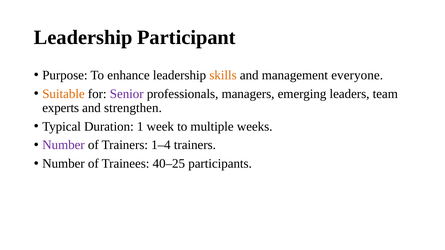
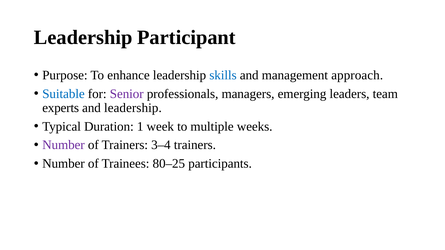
skills colour: orange -> blue (223, 75)
everyone: everyone -> approach (357, 75)
Suitable colour: orange -> blue (63, 94)
and strengthen: strengthen -> leadership (133, 108)
1–4: 1–4 -> 3–4 (161, 145)
40–25: 40–25 -> 80–25 (169, 164)
